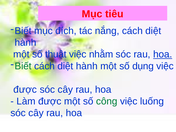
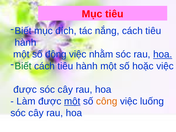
diệt: diệt -> tiêu (153, 31)
thuật: thuật -> động (56, 54)
diệt: diệt -> tiêu (65, 66)
dụng: dụng -> hoặc (143, 66)
một underline: none -> present (72, 101)
công colour: green -> orange (107, 101)
